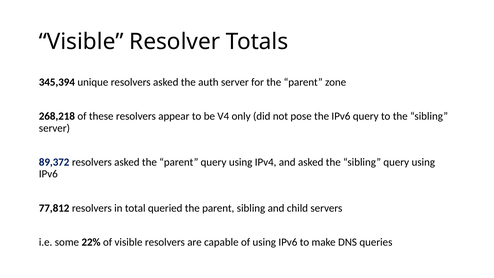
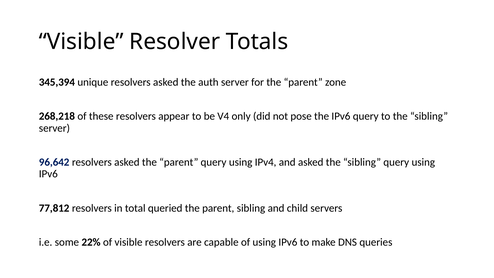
89,372: 89,372 -> 96,642 (54, 162)
